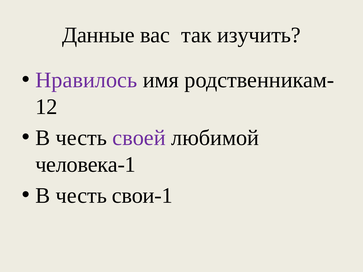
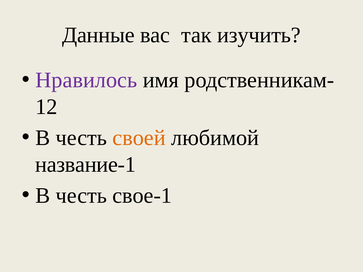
своей colour: purple -> orange (139, 138)
человека-1: человека-1 -> название-1 (86, 165)
свои-1: свои-1 -> свое-1 (142, 196)
